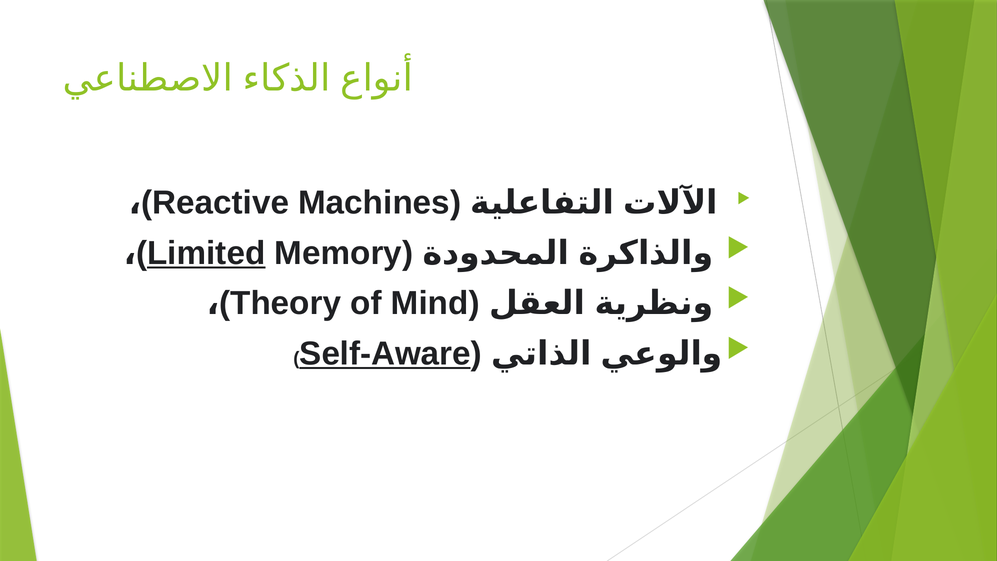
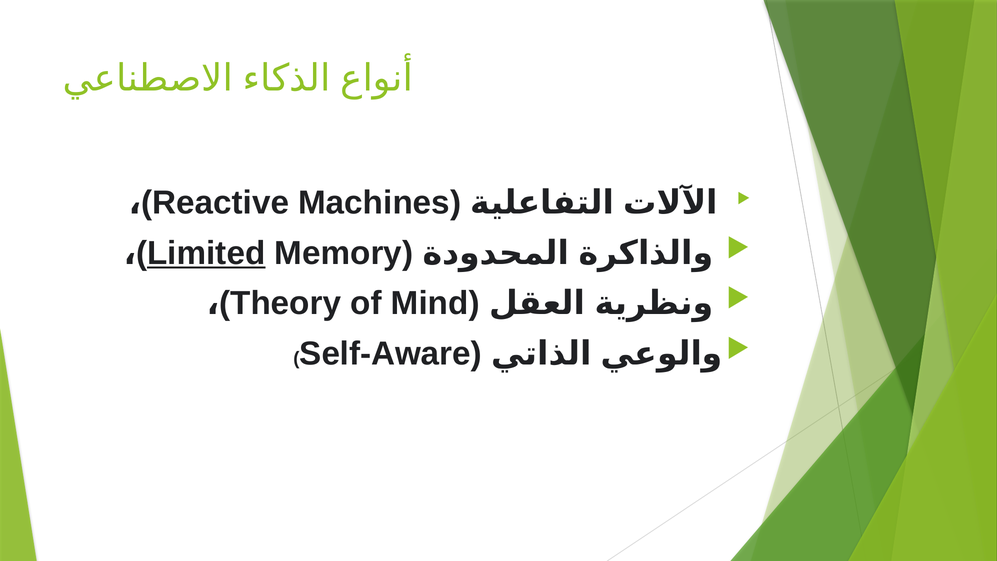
Self-Aware underline: present -> none (385, 354)
